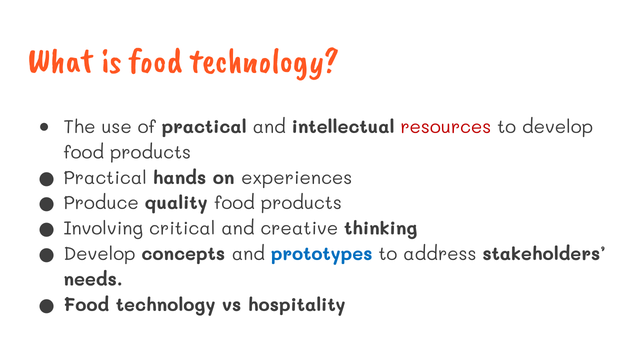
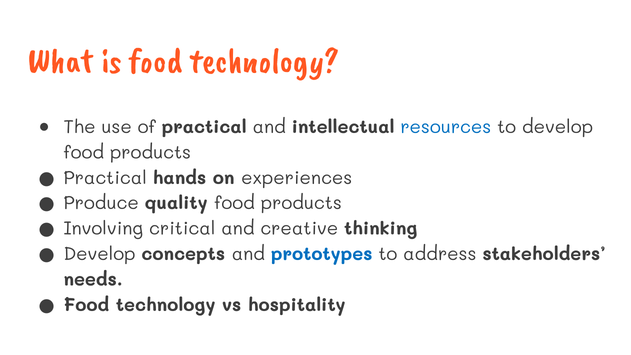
resources colour: red -> blue (446, 127)
